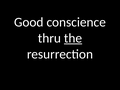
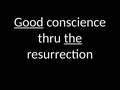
Good underline: none -> present (29, 22)
